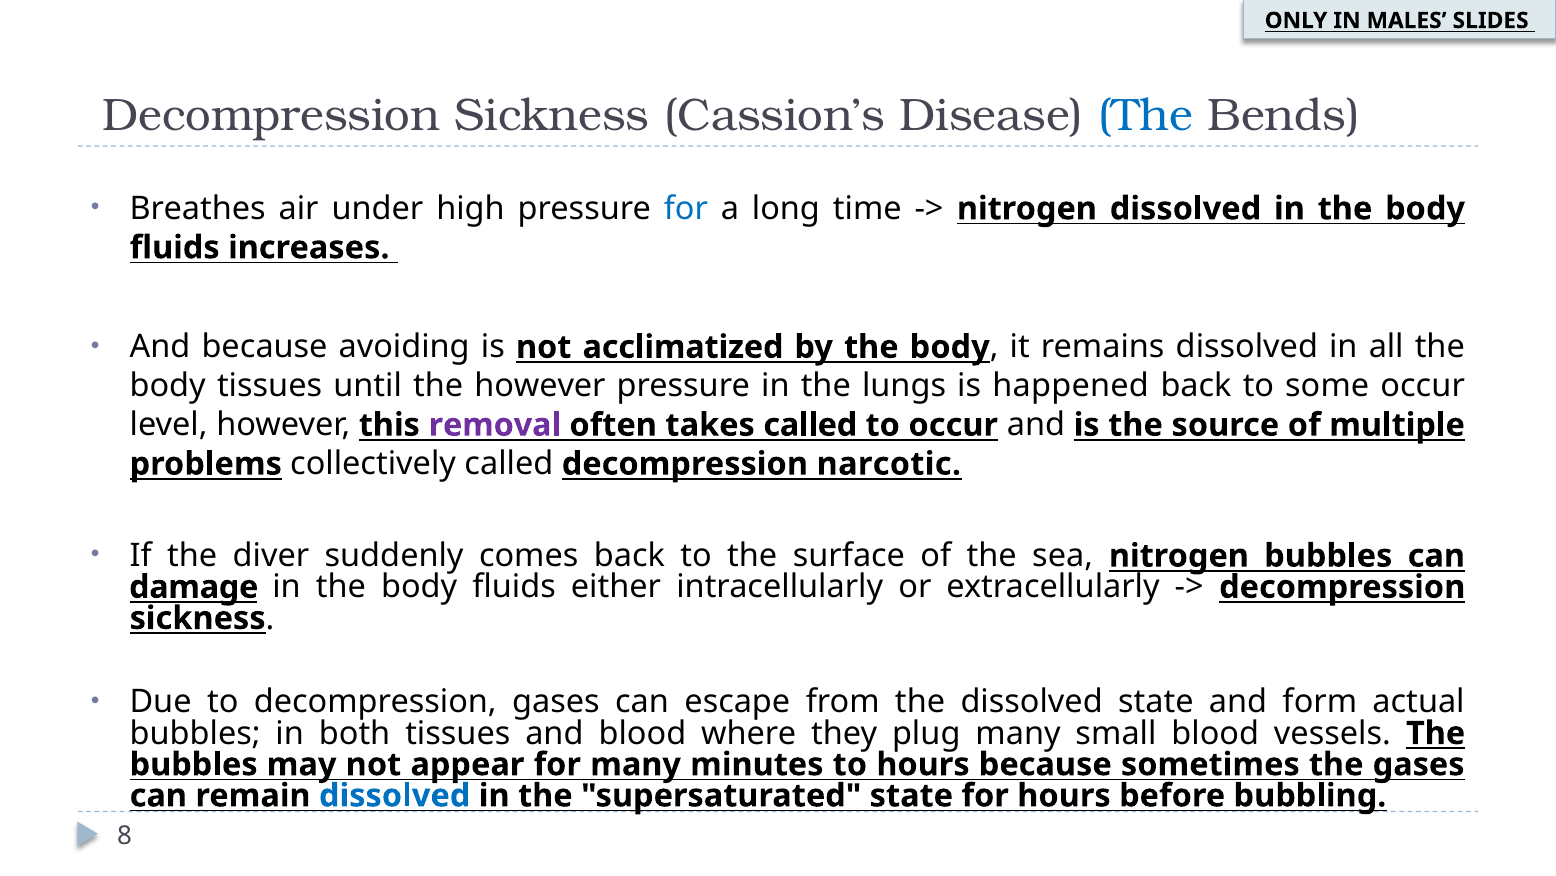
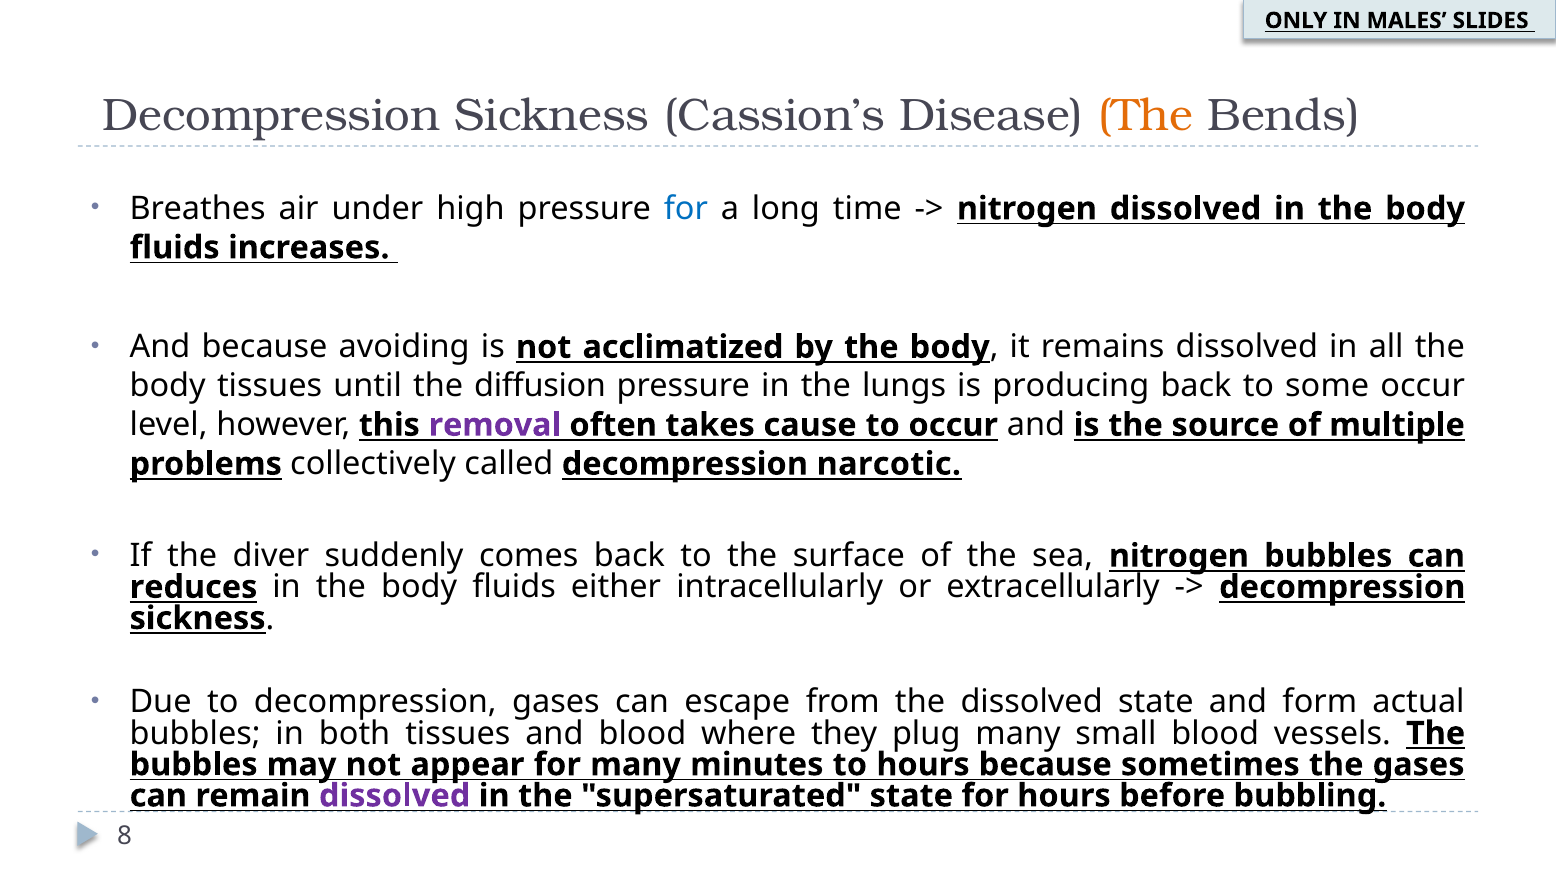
The colour: blue -> orange (1146, 115)
the however: however -> diffusion (540, 386)
happened: happened -> producing (1071, 386)
takes called: called -> cause (810, 425)
damage: damage -> reduces (194, 587)
dissolved colour: blue -> purple (395, 795)
